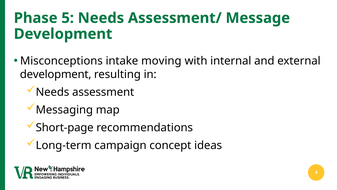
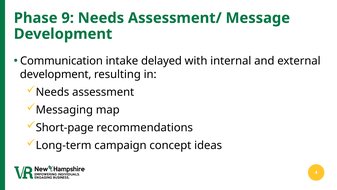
5: 5 -> 9 (68, 18)
Misconceptions: Misconceptions -> Communication (61, 61)
moving: moving -> delayed (161, 61)
